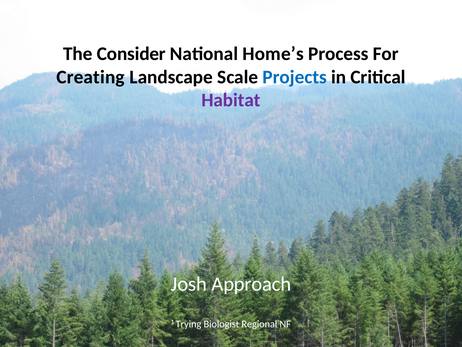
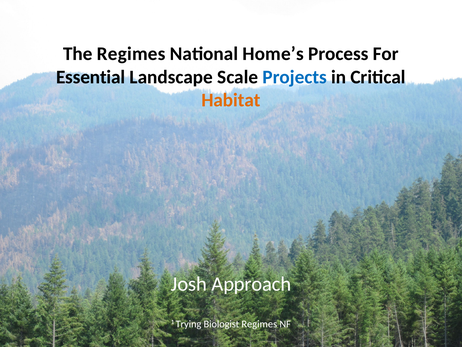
The Consider: Consider -> Regimes (131, 54)
Creating: Creating -> Essential (91, 77)
Habitat colour: purple -> orange (231, 100)
Biologist Regional: Regional -> Regimes (259, 324)
